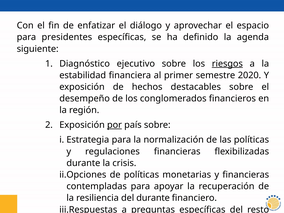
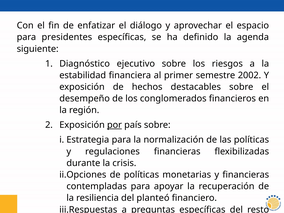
riesgos underline: present -> none (227, 64)
2020: 2020 -> 2002 (249, 75)
del durante: durante -> planteó (153, 198)
